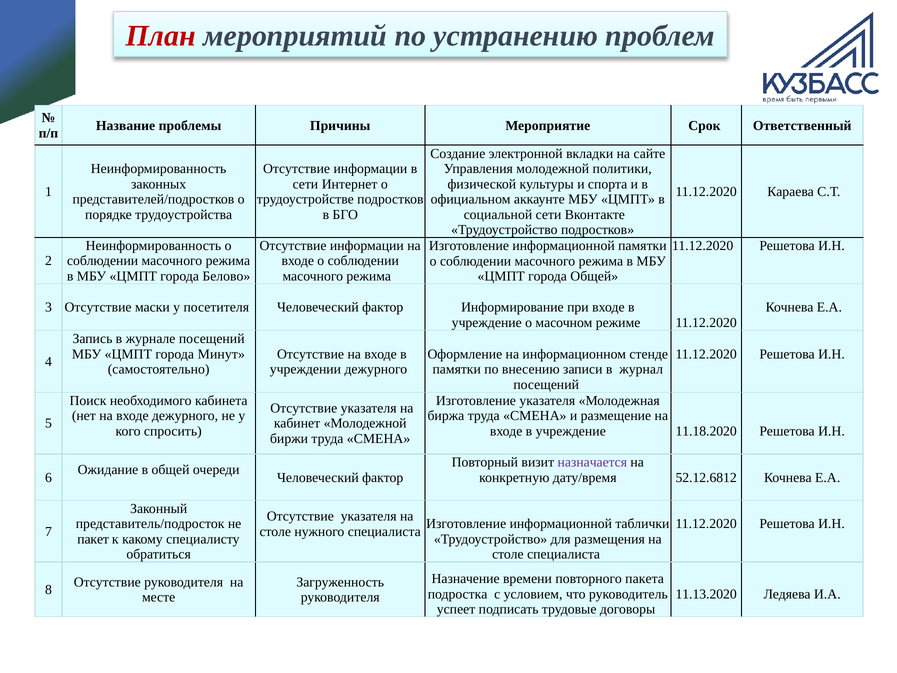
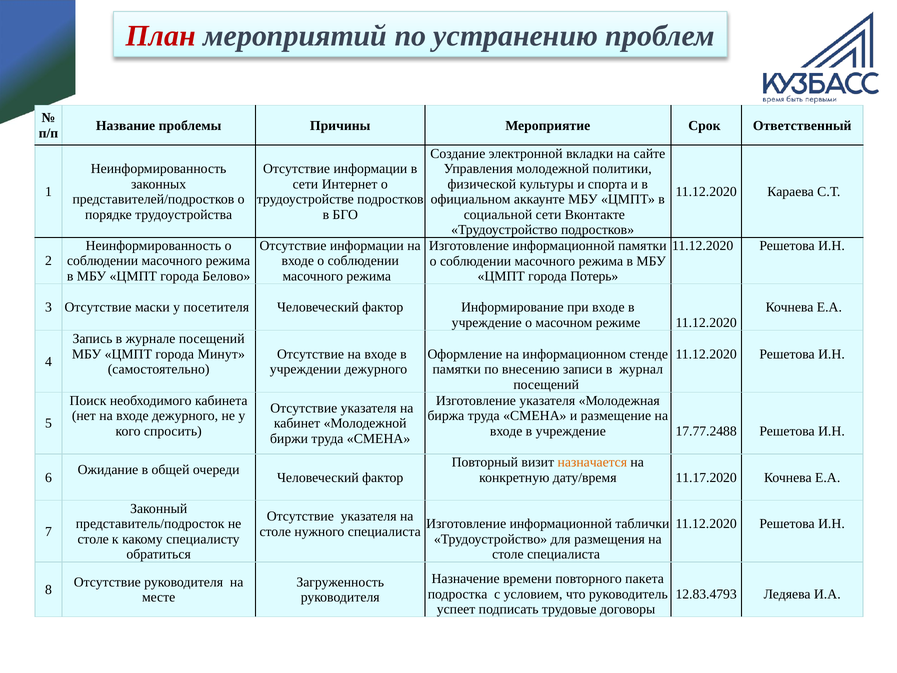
города Общей: Общей -> Потерь (594, 276)
11.18.2020: 11.18.2020 -> 17.77.2488 (706, 431)
назначается colour: purple -> orange (592, 462)
52.12.6812: 52.12.6812 -> 11.17.2020 (706, 477)
пакет: пакет -> столе (93, 539)
11.13.2020: 11.13.2020 -> 12.83.4793 (706, 594)
